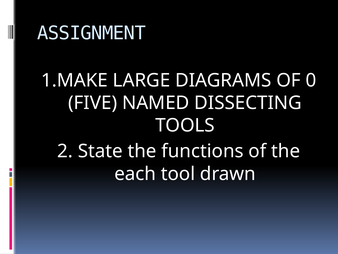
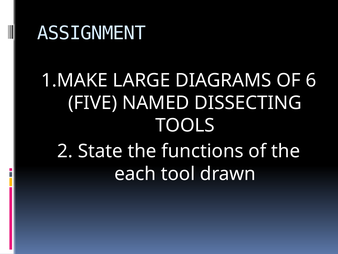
0: 0 -> 6 (311, 80)
